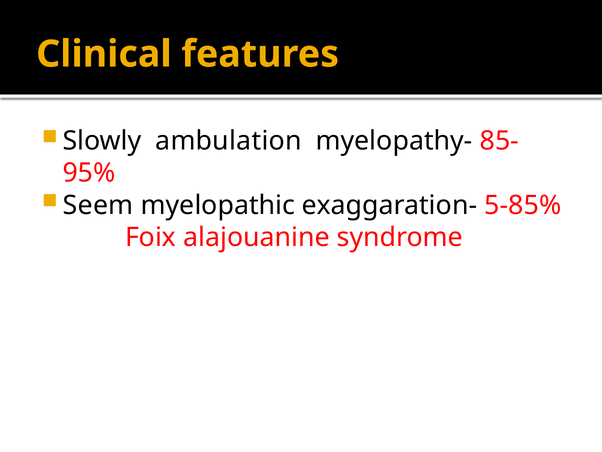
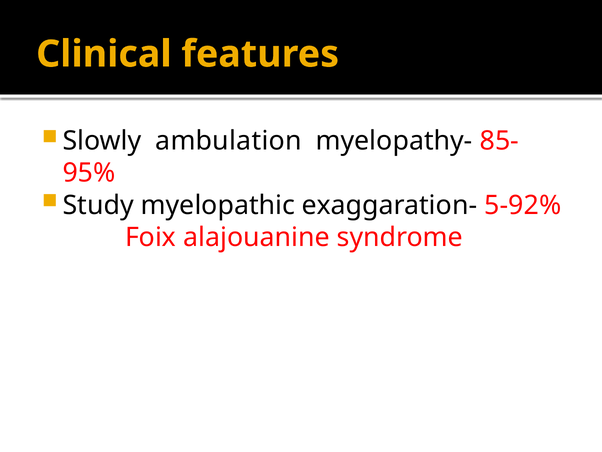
Seem: Seem -> Study (98, 205)
5-85%: 5-85% -> 5-92% (523, 205)
